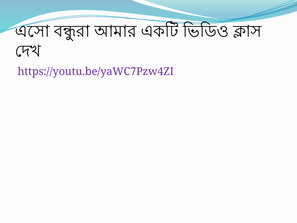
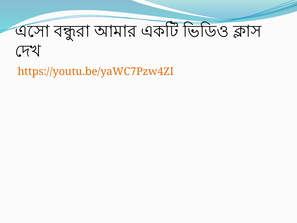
https://youtu.be/yaWC7Pzw4ZI colour: purple -> orange (96, 72)
